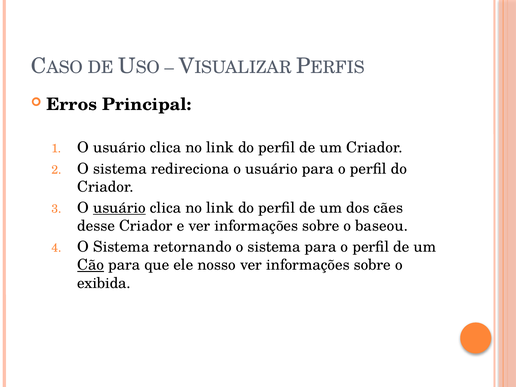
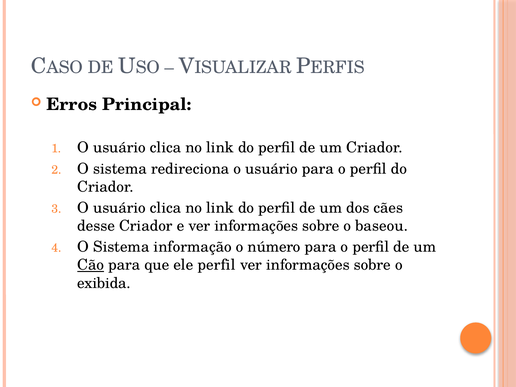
usuário underline: present -> none (119, 208)
retornando: retornando -> informação (193, 247)
sistema: sistema -> número (274, 247)
ele nosso: nosso -> perfil (217, 265)
